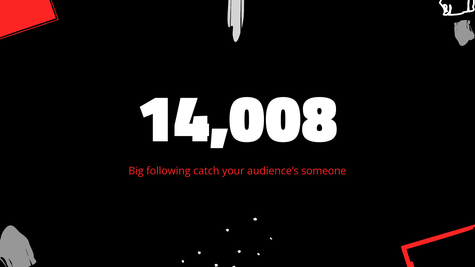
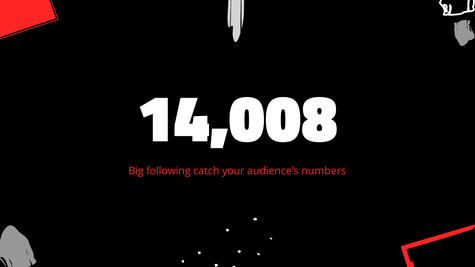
someone: someone -> numbers (324, 171)
